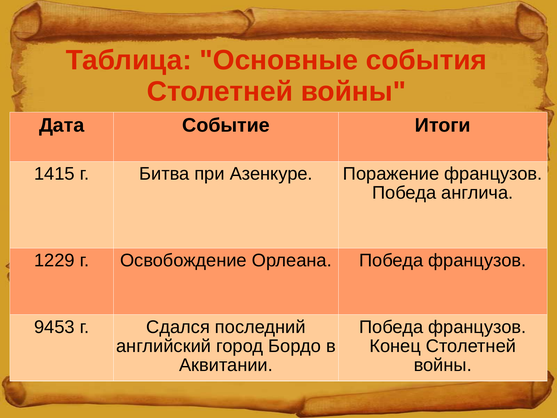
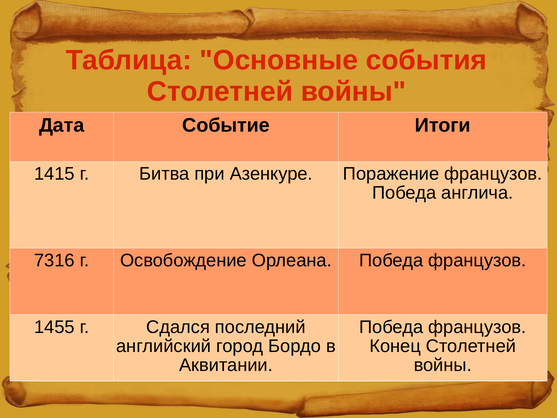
1229: 1229 -> 7316 (54, 260)
9453: 9453 -> 1455 (54, 327)
